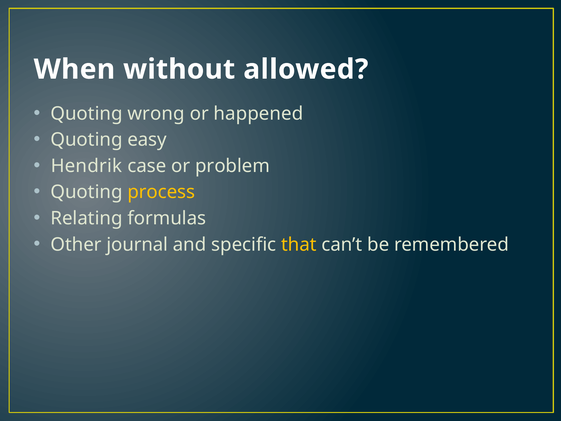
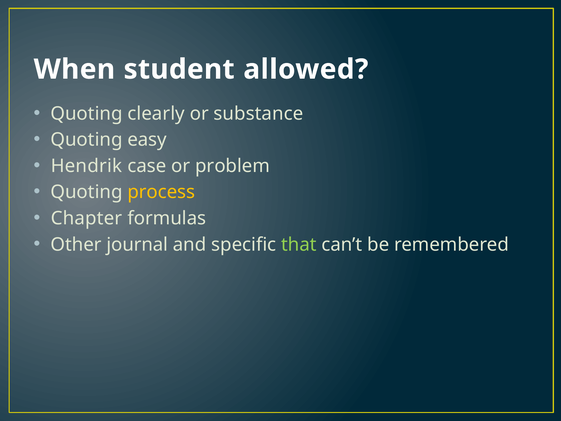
without: without -> student (179, 69)
wrong: wrong -> clearly (156, 114)
happened: happened -> substance (258, 114)
Relating: Relating -> Chapter (86, 218)
that colour: yellow -> light green (299, 244)
